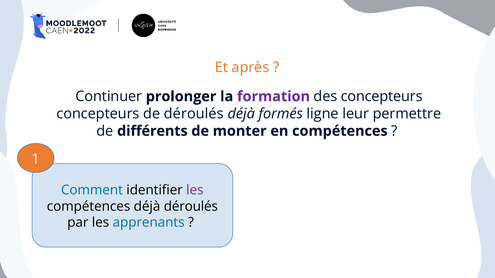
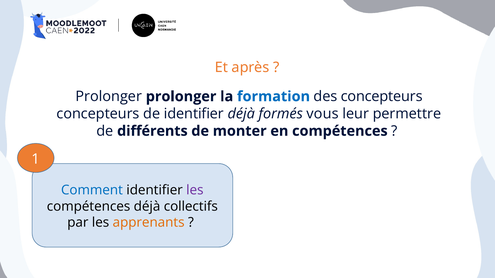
Continuer: Continuer -> Prolonger (109, 97)
formation colour: purple -> blue (274, 97)
de déroulés: déroulés -> identifier (194, 114)
ligne: ligne -> vous (323, 114)
déjà déroulés: déroulés -> collectifs (191, 207)
apprenants colour: blue -> orange (149, 223)
